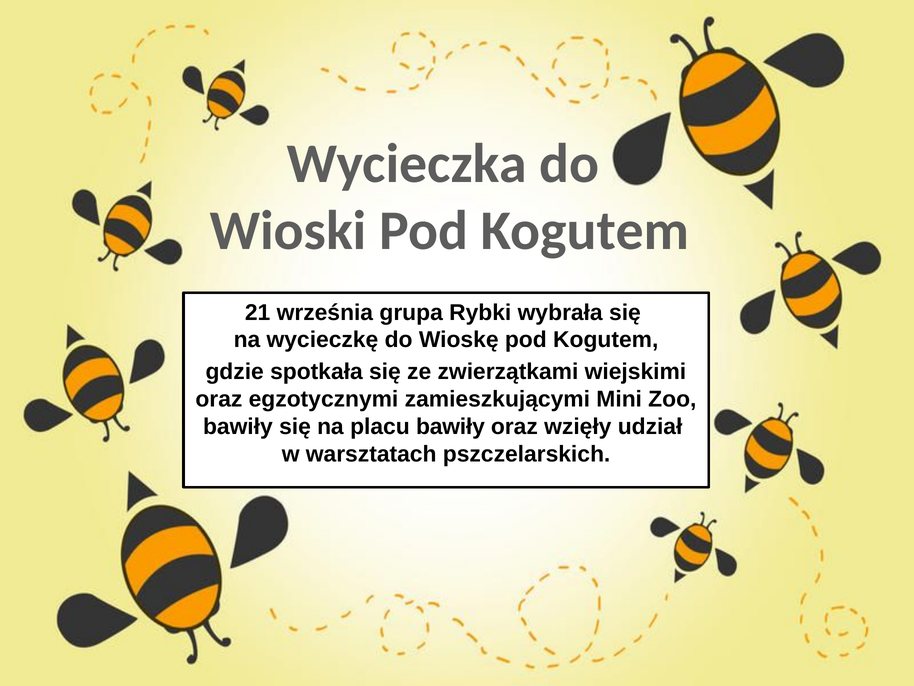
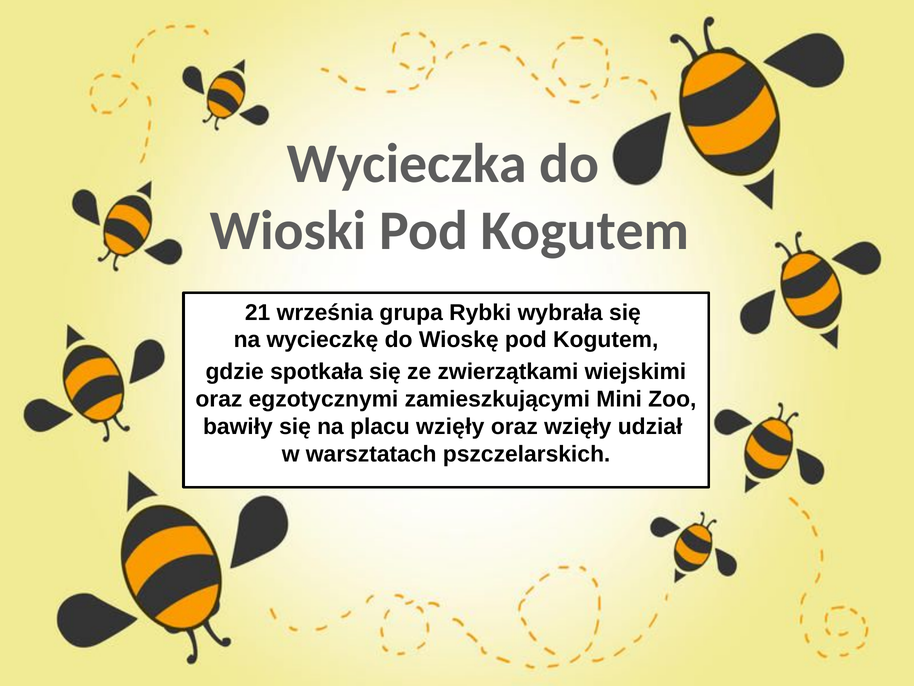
placu bawiły: bawiły -> wzięły (450, 427)
